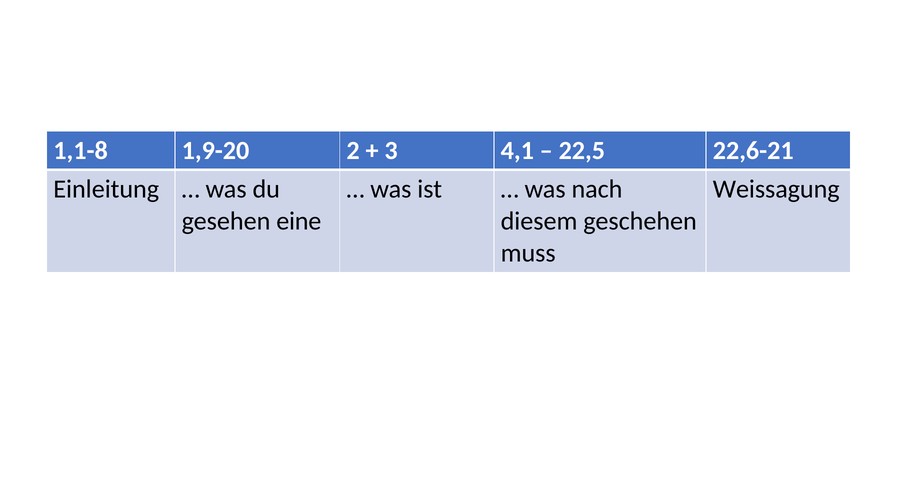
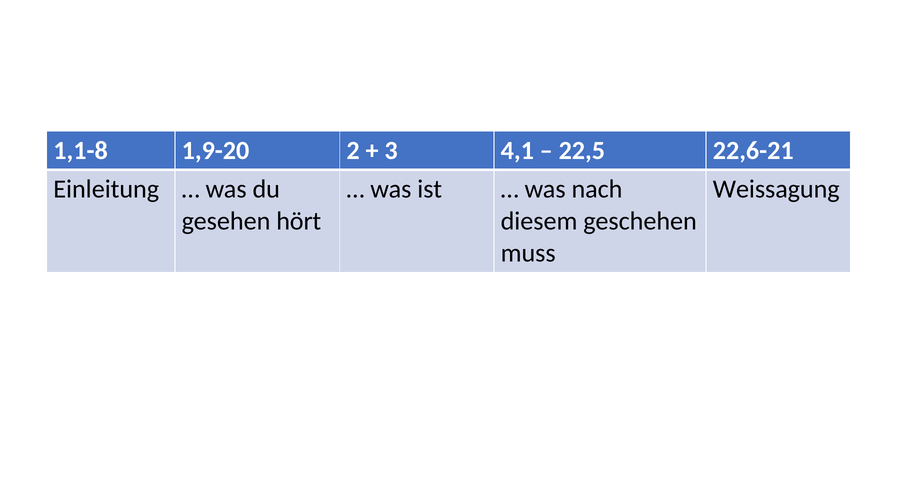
eine: eine -> hört (299, 221)
